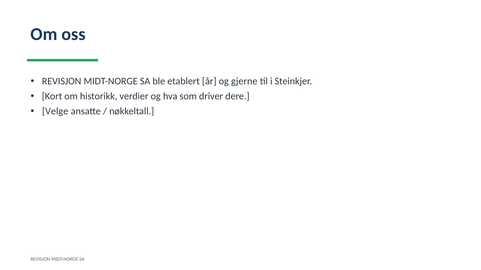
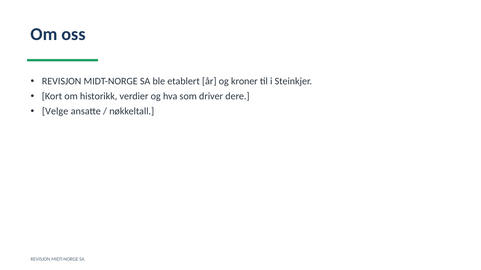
gjerne: gjerne -> kroner (244, 81)
